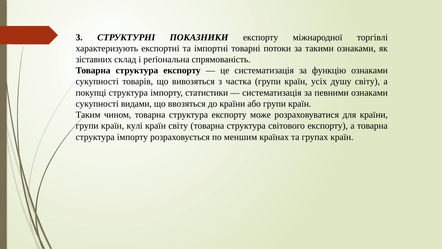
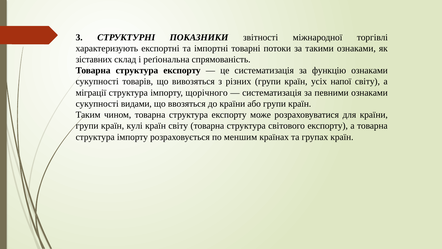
ПОКАЗНИКИ експорту: експорту -> звітності (261, 37)
частка: частка -> різних (238, 81)
душу: душу -> напої (341, 81)
покупці: покупці -> міграції (91, 93)
статистики: статистики -> щорічного (207, 93)
